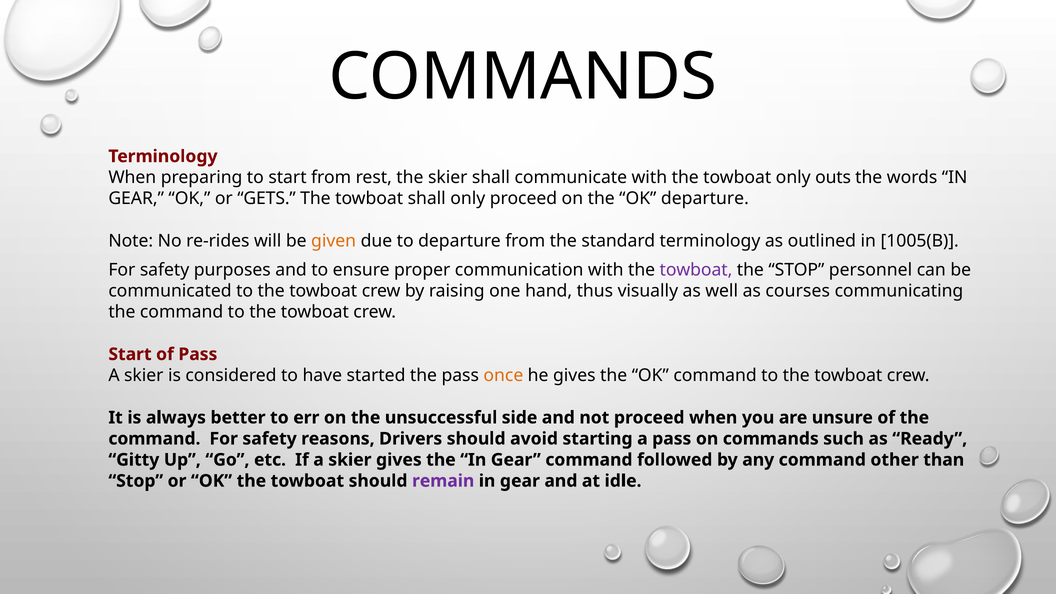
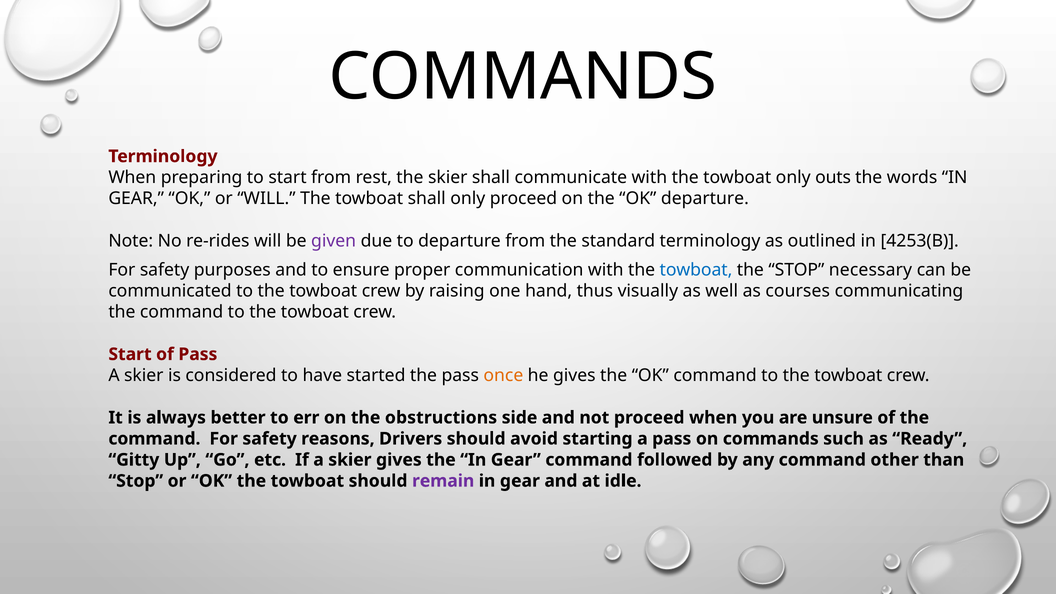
or GETS: GETS -> WILL (266, 199)
given colour: orange -> purple (334, 241)
1005(B: 1005(B -> 4253(B (920, 241)
towboat colour: purple -> blue (696, 270)
personnel: personnel -> necessary (870, 270)
unsuccessful: unsuccessful -> obstructions (441, 418)
